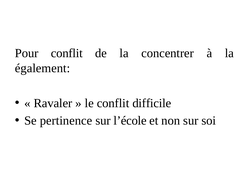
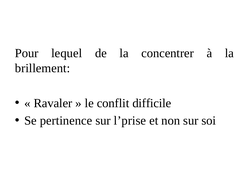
Pour conflit: conflit -> lequel (67, 53)
également: également -> brillement (43, 68)
l’école: l’école -> l’prise (130, 120)
